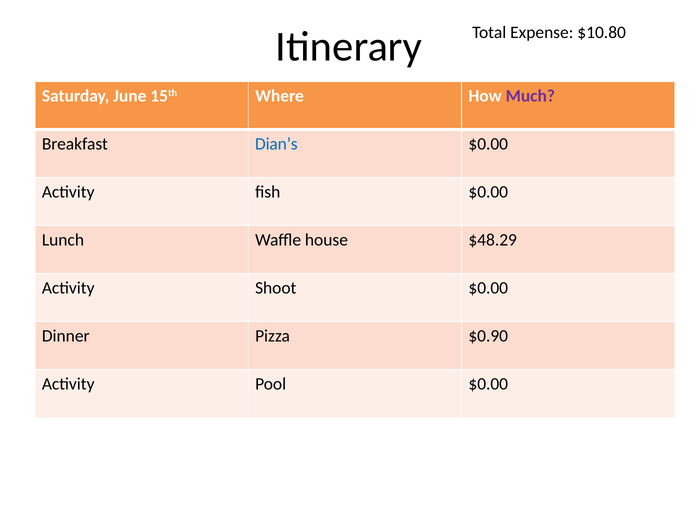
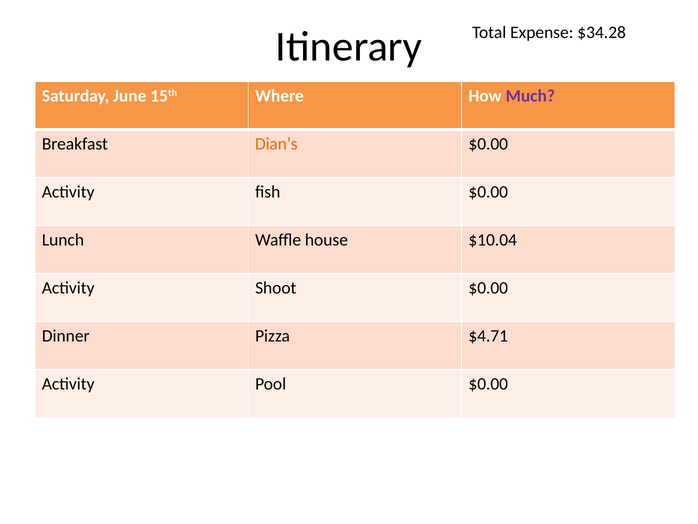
$10.80: $10.80 -> $34.28 (602, 33)
Dian’s colour: blue -> orange (276, 144)
$48.29: $48.29 -> $10.04 (493, 240)
$0.90: $0.90 -> $4.71 (488, 336)
